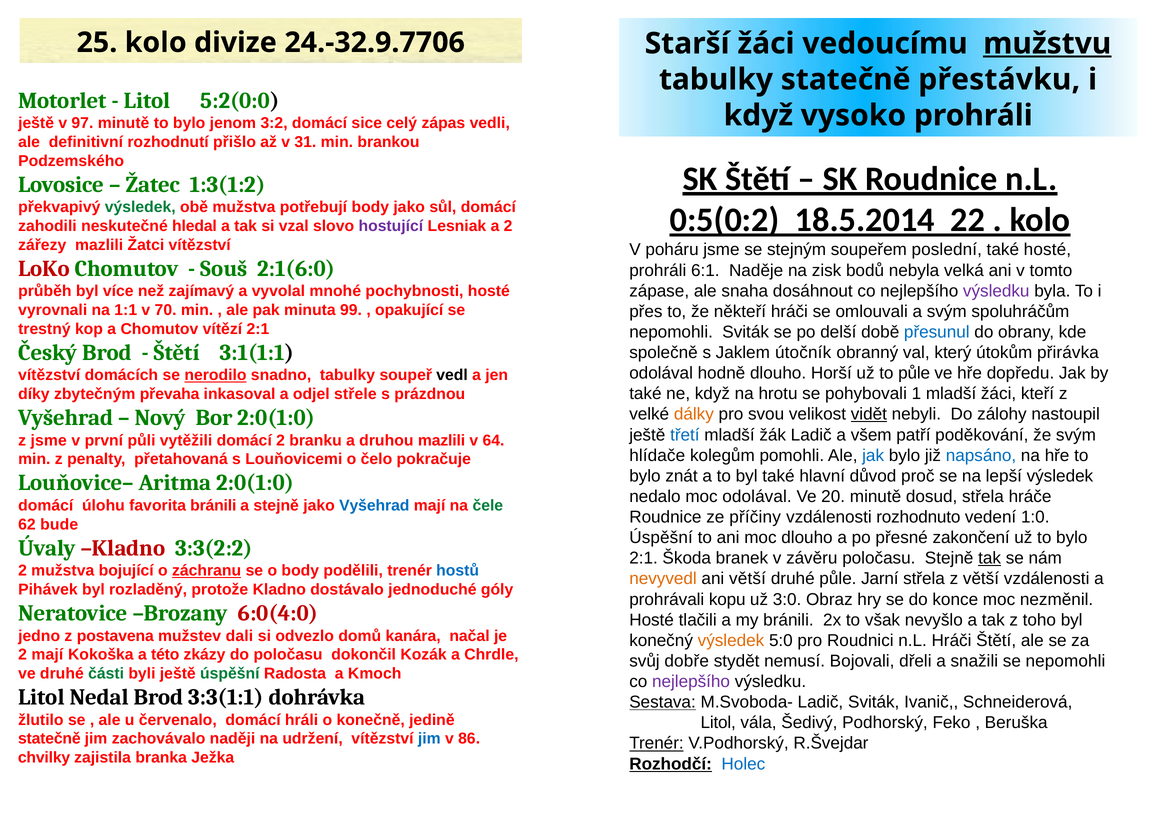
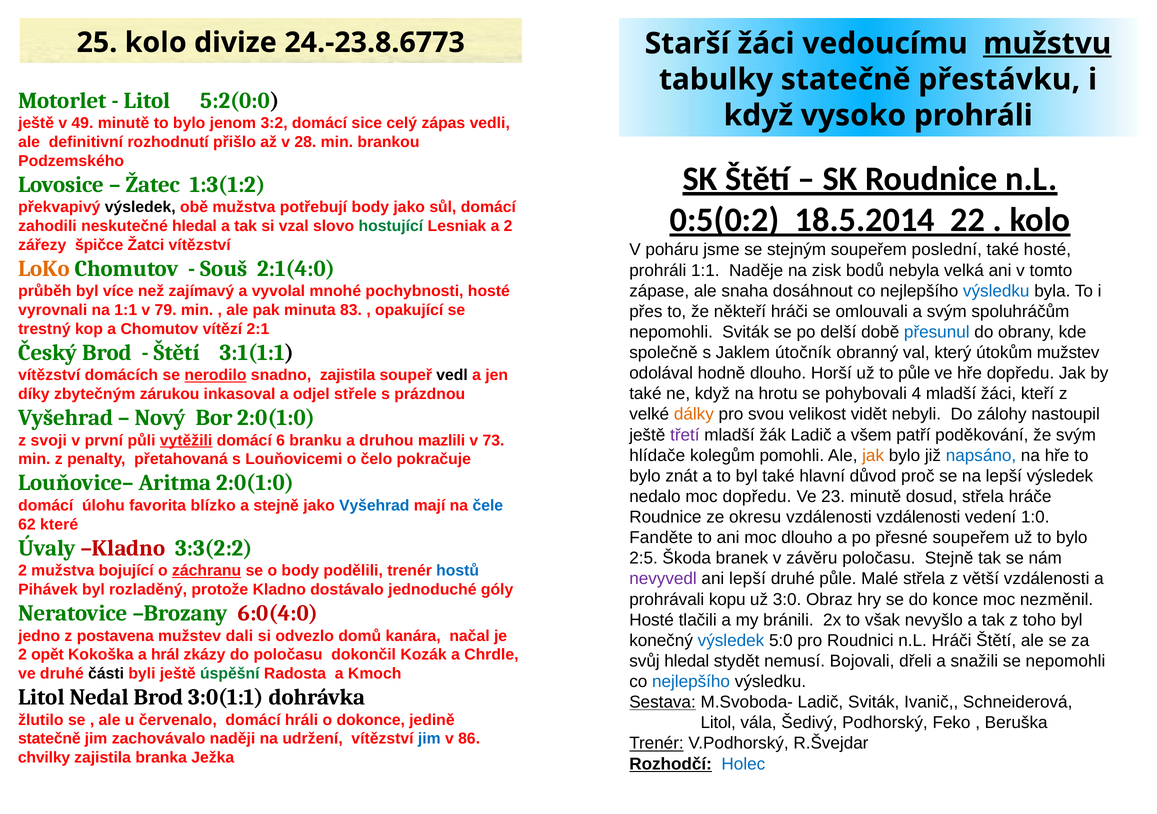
24.-32.9.7706: 24.-32.9.7706 -> 24.-23.8.6773 (375, 43)
97: 97 -> 49 (82, 123)
31: 31 -> 28 (305, 142)
výsledek colour: green -> black (140, 207)
hostující colour: purple -> green (391, 226)
zářezy mazlili: mazlili -> špičce (99, 245)
LoKo colour: red -> orange (44, 269)
2:1(6:0: 2:1(6:0 -> 2:1(4:0 (296, 269)
prohráli 6:1: 6:1 -> 1:1 (705, 270)
výsledku colour: purple -> blue (996, 291)
70: 70 -> 79 (166, 310)
99: 99 -> 83 (351, 310)
útokům přirávka: přirávka -> mužstev (1068, 353)
snadno tabulky: tabulky -> zajistila (348, 375)
1: 1 -> 4 (916, 394)
převaha: převaha -> zárukou (170, 394)
vidět underline: present -> none (869, 414)
třetí colour: blue -> purple (685, 435)
z jsme: jsme -> svoji (49, 441)
vytěžili underline: none -> present (186, 441)
domácí 2: 2 -> 6 (281, 441)
64: 64 -> 73 (494, 441)
jak colour: blue -> orange (873, 456)
moc odolával: odolával -> dopředu (757, 497)
20: 20 -> 23 (833, 497)
favorita bránili: bránili -> blízko (213, 506)
čele colour: green -> blue (488, 506)
příčiny: příčiny -> okresu (755, 517)
vzdálenosti rozhodnuto: rozhodnuto -> vzdálenosti (918, 517)
bude: bude -> které (59, 525)
Úspěšní: Úspěšní -> Fanděte (661, 538)
přesné zakončení: zakončení -> soupeřem (971, 538)
2:1: 2:1 -> 2:5 (644, 558)
tak underline: present -> none (990, 558)
nevyvedl colour: orange -> purple (663, 579)
ani větší: větší -> lepší (747, 579)
Jarní: Jarní -> Malé (880, 579)
výsledek colour: orange -> blue (731, 641)
2 mají: mají -> opět (47, 655)
této: této -> hrál (165, 655)
svůj dobře: dobře -> hledal (687, 661)
části colour: green -> black (106, 674)
nejlepšího colour: purple -> blue (691, 682)
3:3(1:1: 3:3(1:1 -> 3:0(1:1 (226, 697)
konečně: konečně -> dokonce (371, 720)
